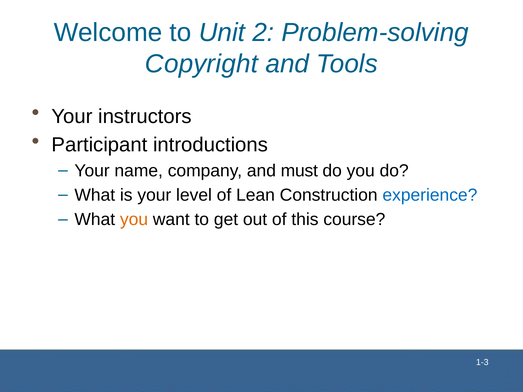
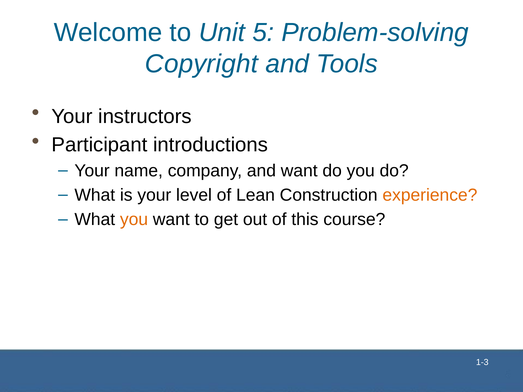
2: 2 -> 5 (263, 33)
and must: must -> want (299, 171)
experience colour: blue -> orange (430, 195)
